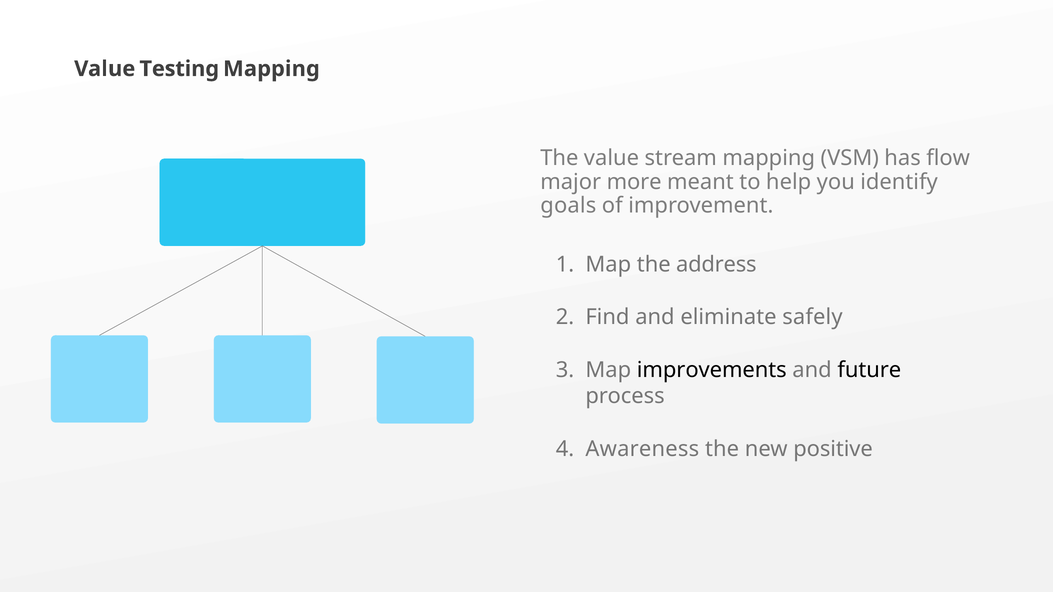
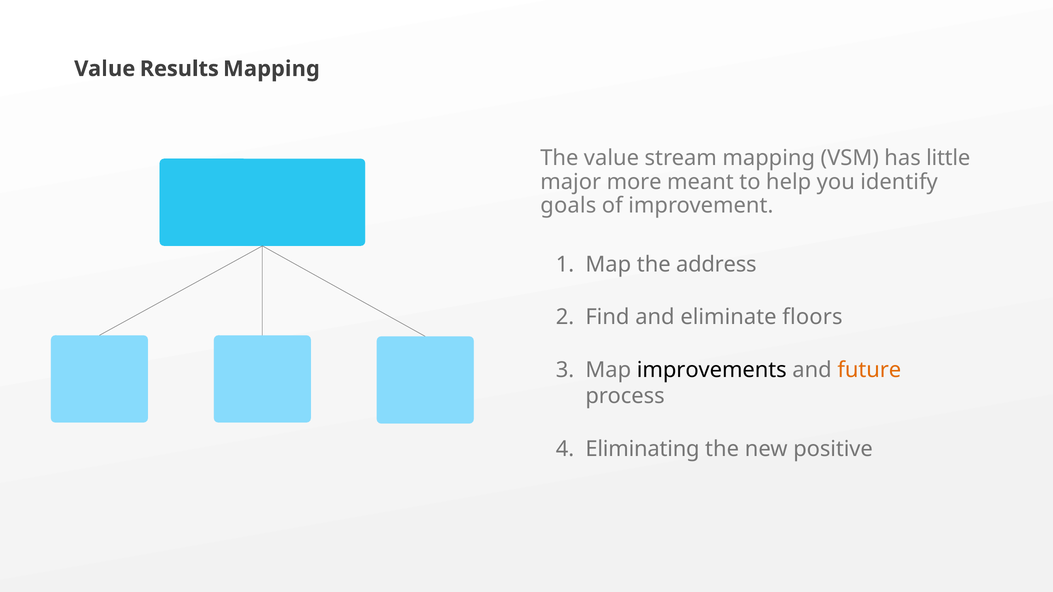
Testing: Testing -> Results (179, 69)
flow: flow -> little (948, 158)
safely: safely -> floors (812, 317)
future colour: black -> orange (869, 370)
Awareness: Awareness -> Eliminating (643, 449)
